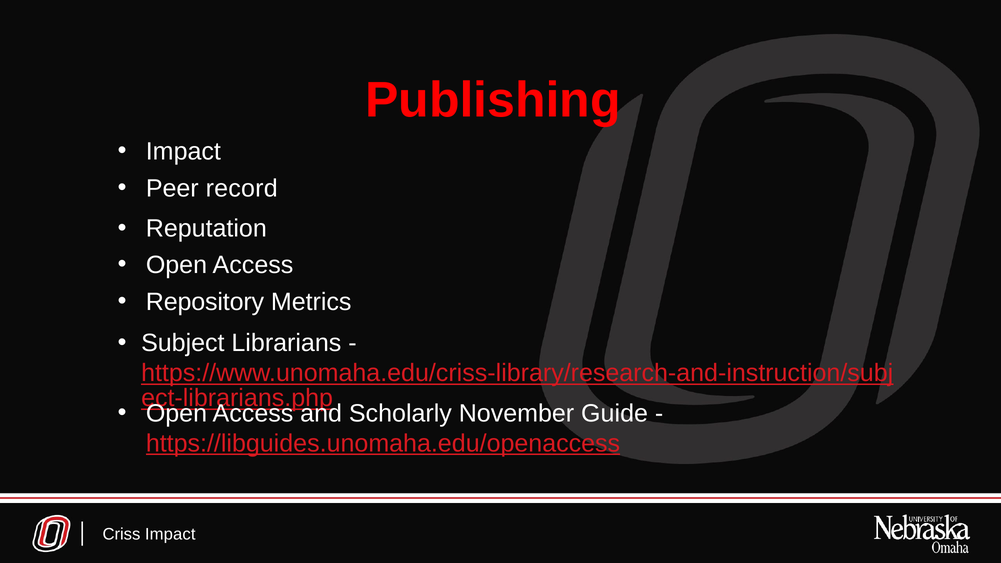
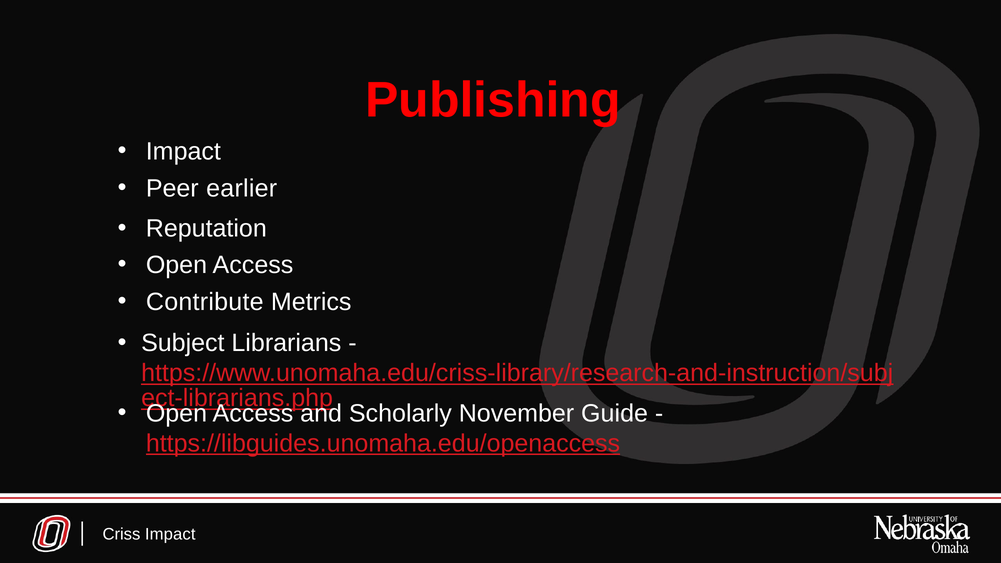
record: record -> earlier (242, 188)
Repository: Repository -> Contribute (205, 302)
